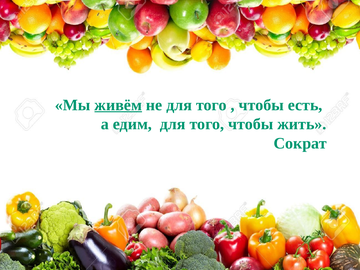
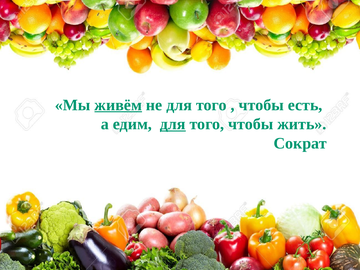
для underline: none -> present (173, 124)
